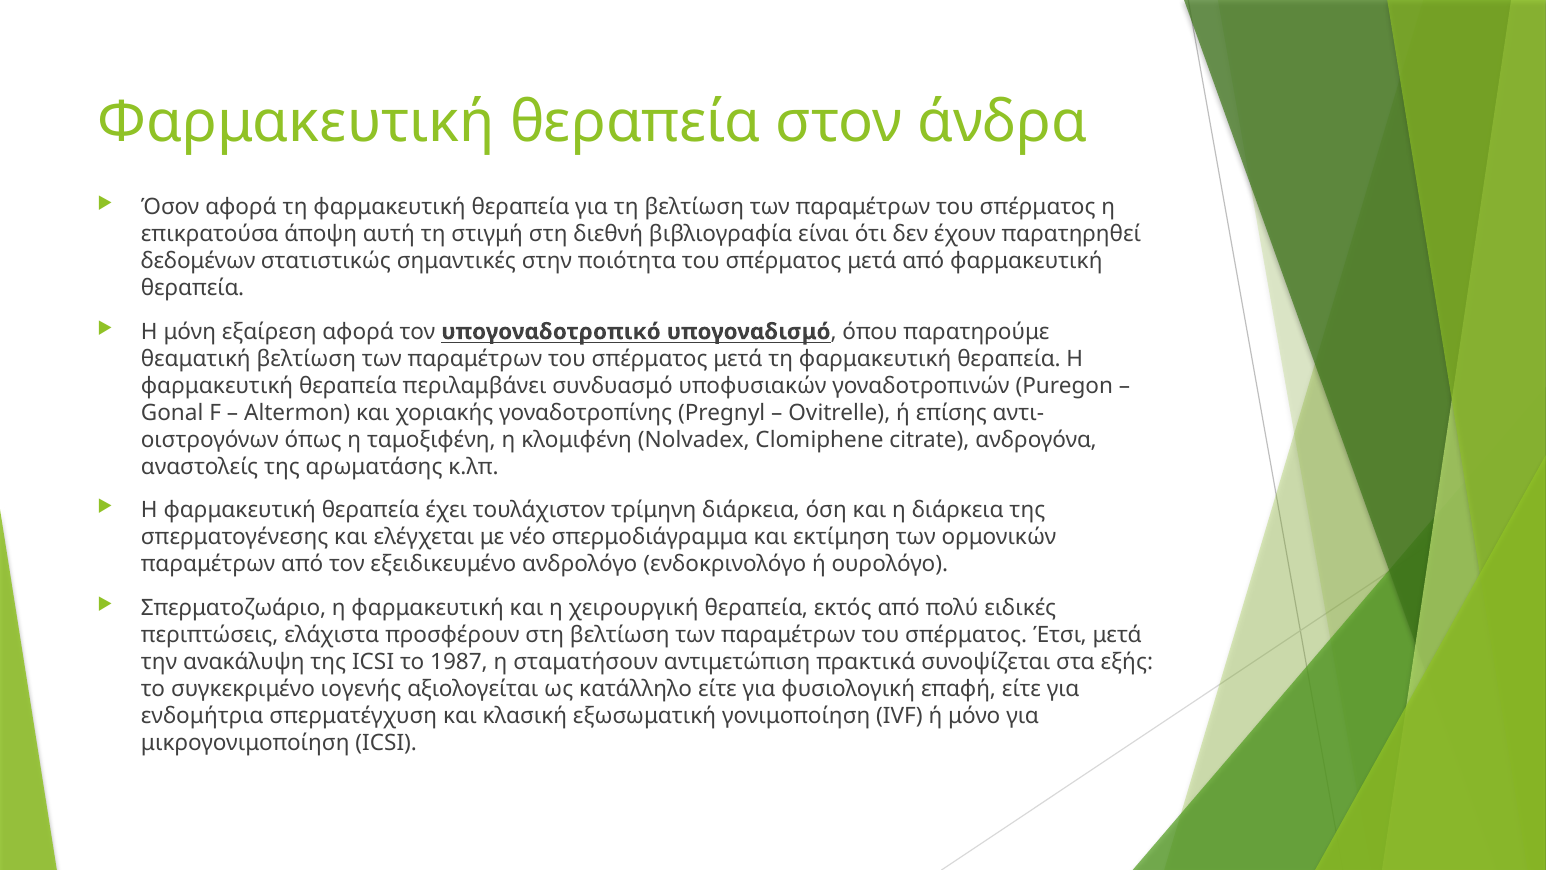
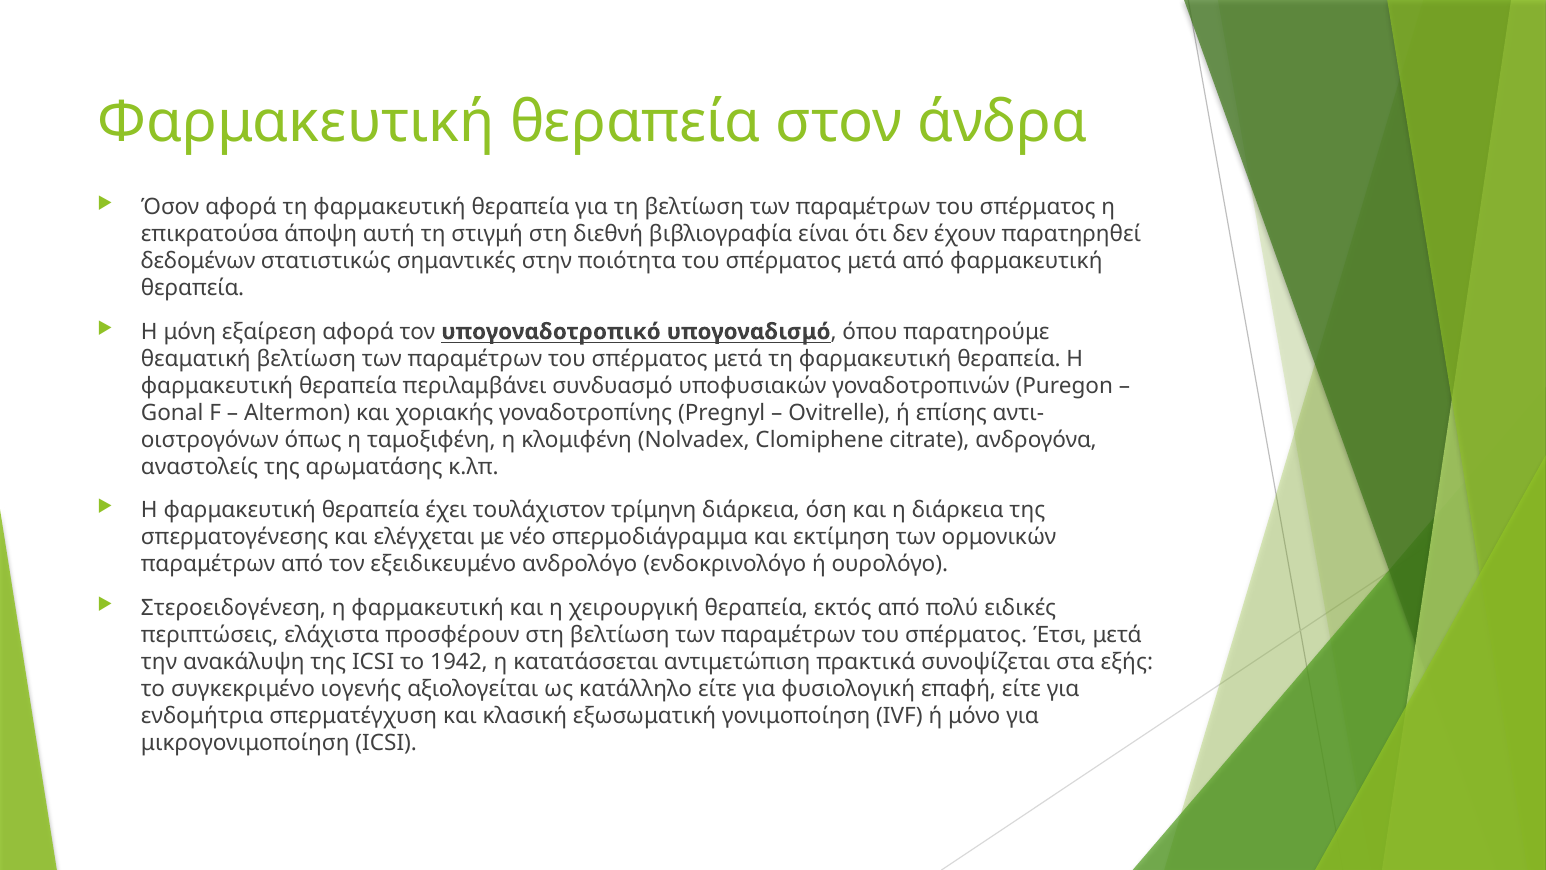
Σπερματοζωάριο: Σπερματοζωάριο -> Στεροειδογένεση (234, 607)
1987: 1987 -> 1942 (459, 662)
σταματήσουν: σταματήσουν -> κατατάσσεται (586, 662)
